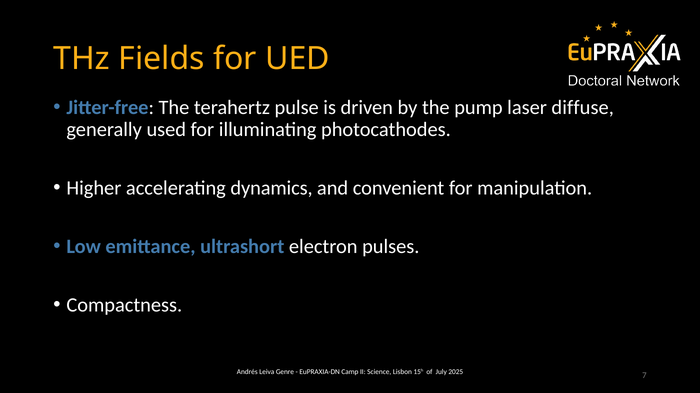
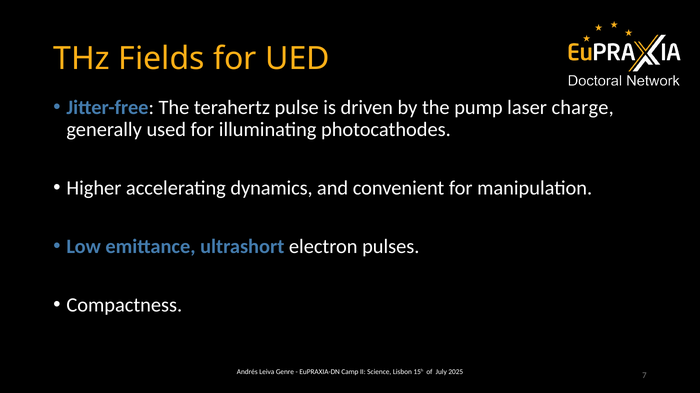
diffuse: diffuse -> charge (583, 108)
